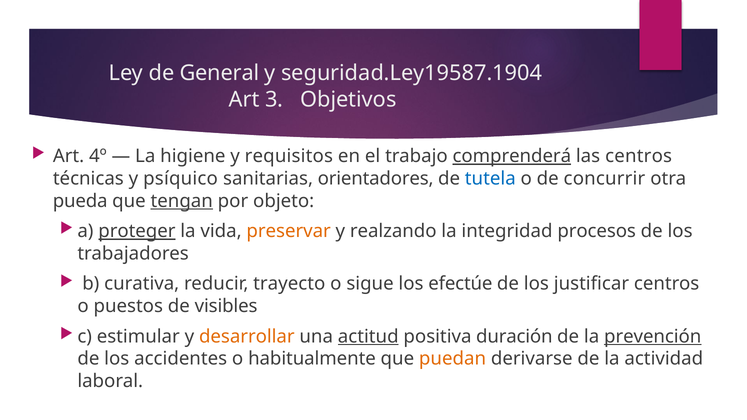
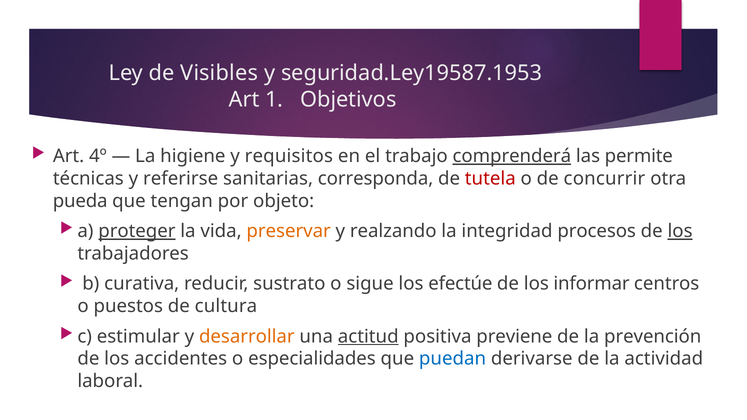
General: General -> Visibles (219, 73)
seguridad.Ley19587.1904: seguridad.Ley19587.1904 -> seguridad.Ley19587.1953 (412, 73)
3: 3 -> 1 (274, 100)
las centros: centros -> permite (639, 156)
psíquico: psíquico -> referirse (181, 179)
orientadores: orientadores -> corresponda (376, 179)
tutela colour: blue -> red (490, 179)
tengan underline: present -> none (182, 201)
los underline: none -> present (680, 231)
trayecto: trayecto -> sustrato (289, 284)
justificar: justificar -> informar (592, 284)
visibles: visibles -> cultura (226, 306)
duración: duración -> previene (514, 336)
prevención underline: present -> none (653, 336)
habitualmente: habitualmente -> especialidades (312, 359)
puedan colour: orange -> blue (453, 359)
